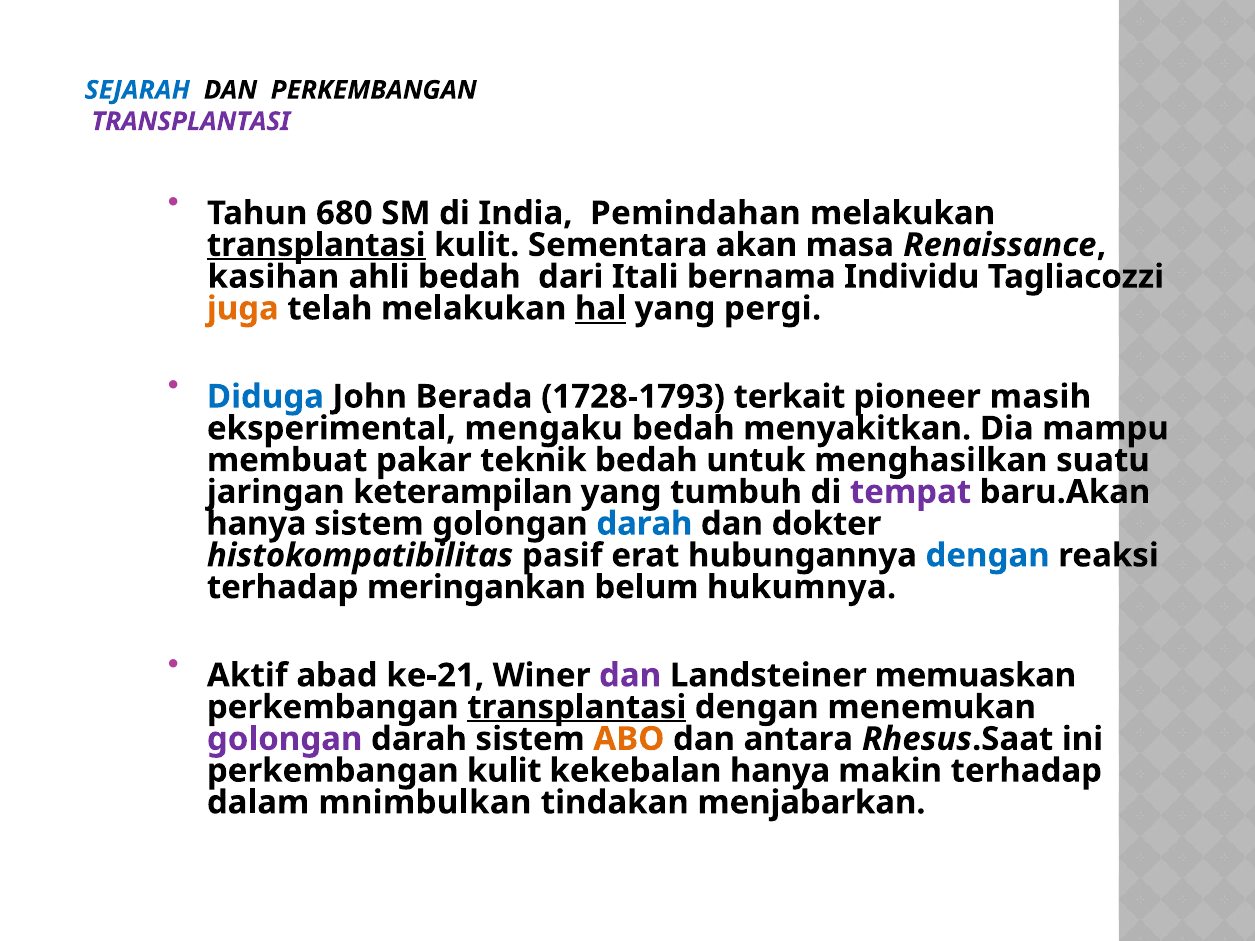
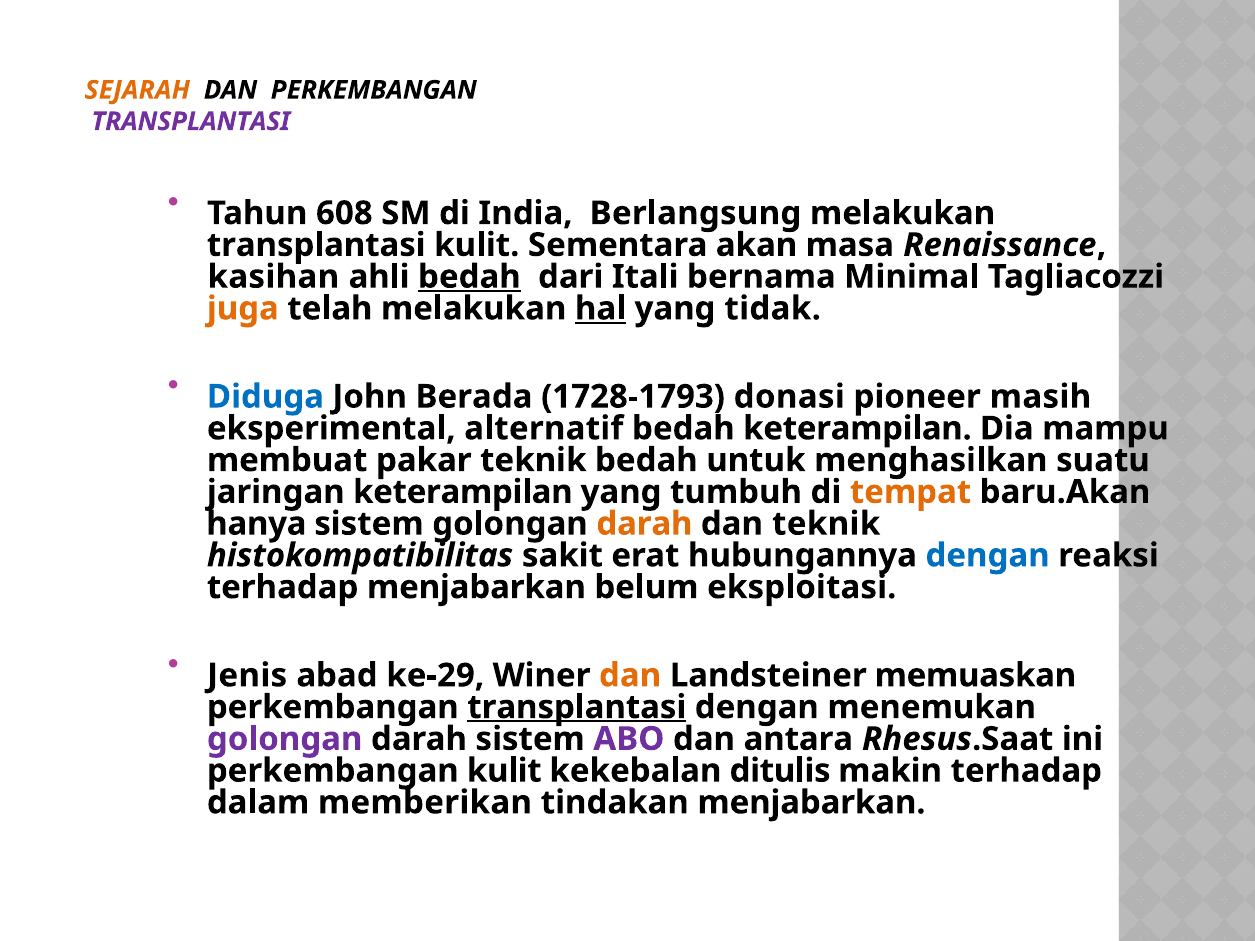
SEJARAH colour: blue -> orange (137, 90)
680: 680 -> 608 (344, 213)
Pemindahan: Pemindahan -> Berlangsung (695, 213)
transplantasi underline: present -> none (316, 245)
bedah underline: none -> present (469, 277)
Individu: Individu -> Minimal (912, 277)
pergi: pergi -> tidak (773, 309)
terkait: terkait -> donasi (789, 397)
mengaku: mengaku -> alternatif (544, 429)
bedah menyakitkan: menyakitkan -> keterampilan (857, 429)
tempat colour: purple -> orange (911, 492)
darah colour: blue -> orange (644, 524)
dan dokter: dokter -> teknik (826, 524)
pasif: pasif -> sakit (562, 556)
terhadap meringankan: meringankan -> menjabarkan (476, 587)
hukumnya: hukumnya -> eksploitasi (802, 587)
Aktif: Aktif -> Jenis (247, 676)
ke-21: ke-21 -> ke-29 (435, 676)
dan colour: purple -> orange (630, 676)
ABO colour: orange -> purple (629, 739)
kekebalan hanya: hanya -> ditulis (780, 771)
mnimbulkan: mnimbulkan -> memberikan (425, 803)
